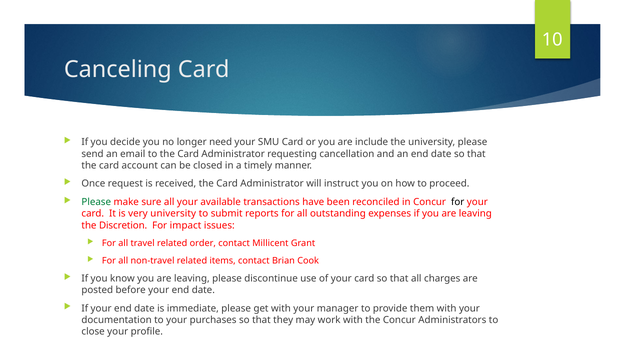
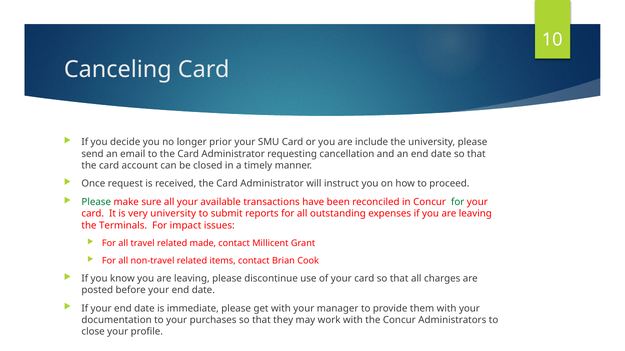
need: need -> prior (221, 142)
for colour: black -> green (458, 202)
Discretion: Discretion -> Terminals (123, 226)
order: order -> made (203, 243)
